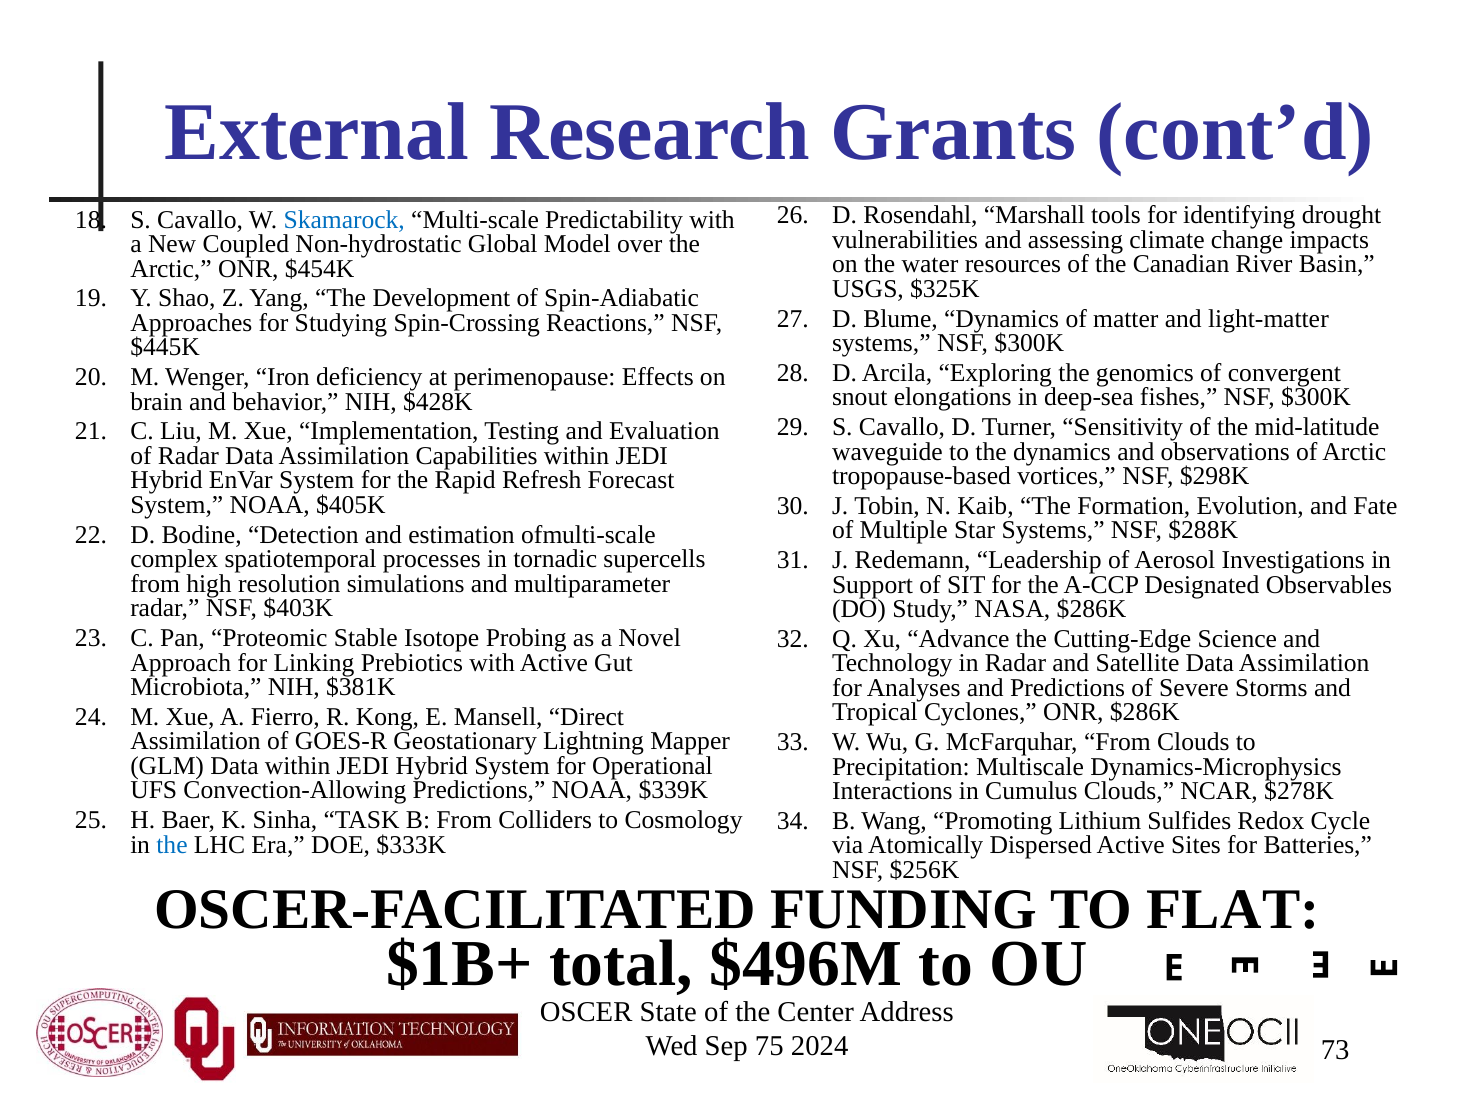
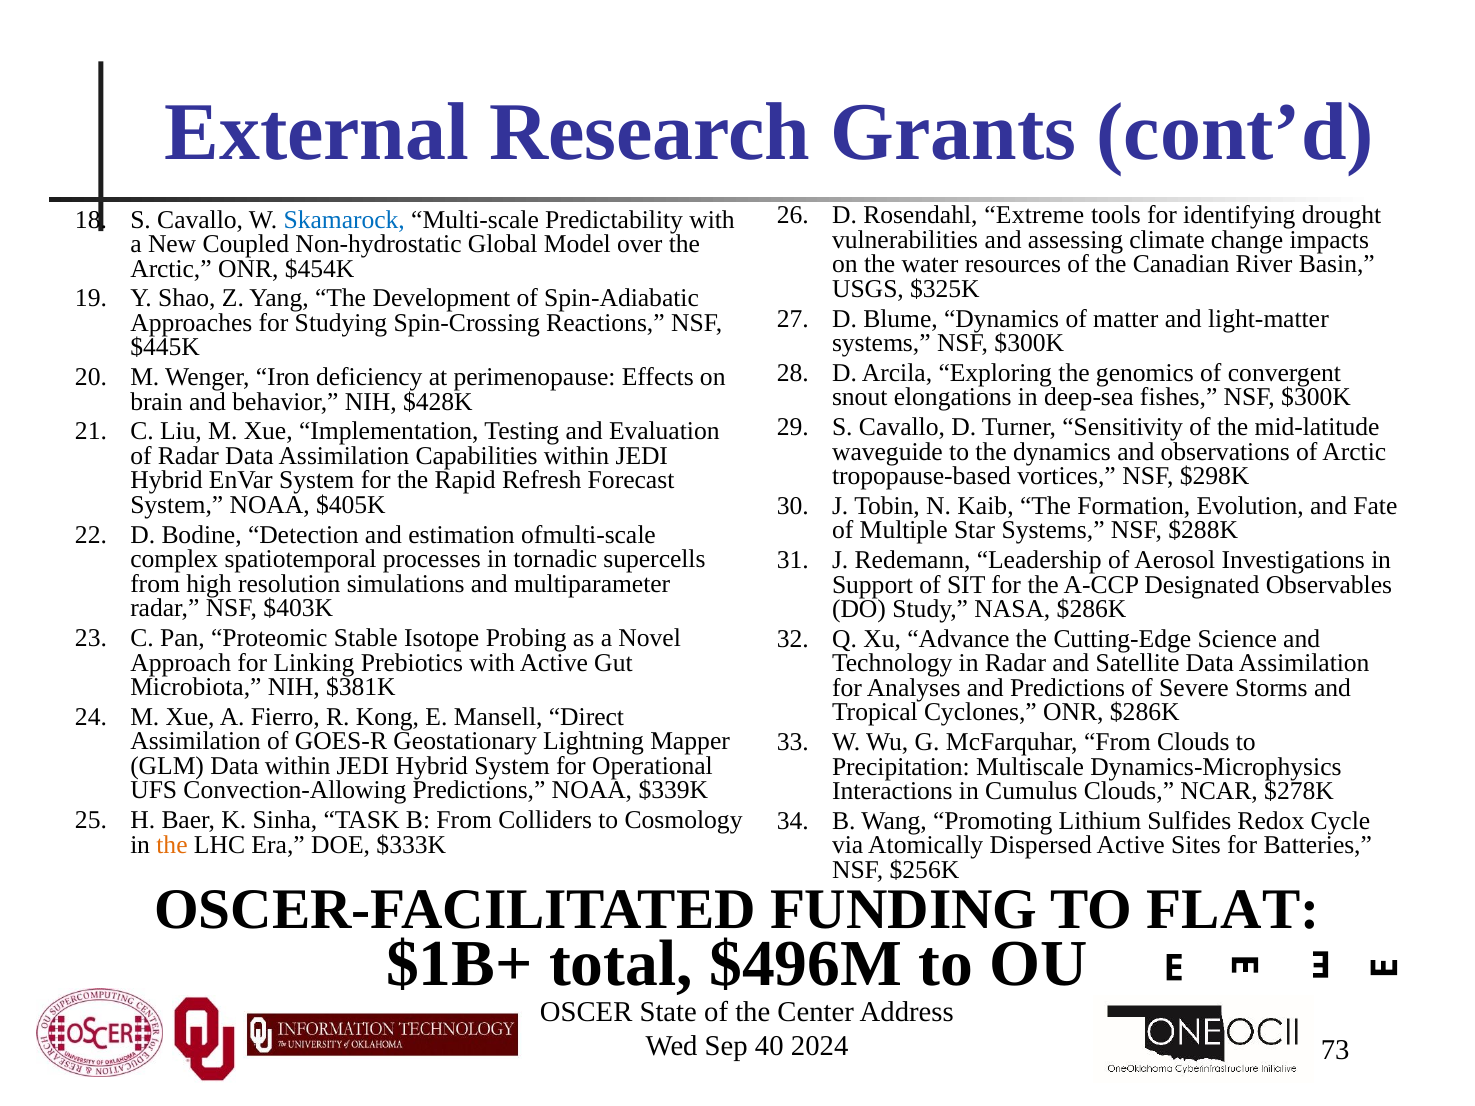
Marshall: Marshall -> Extreme (1034, 215)
the colour: blue -> orange (172, 845)
75: 75 -> 40 (769, 1047)
